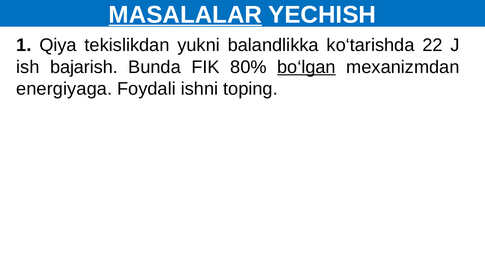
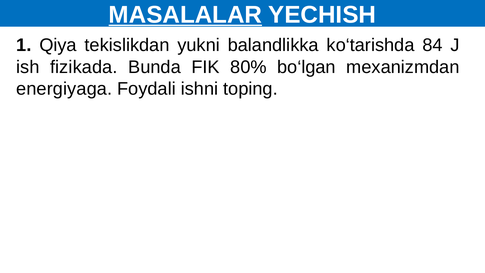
22: 22 -> 84 (432, 45)
bajarish: bajarish -> fizikada (84, 67)
bo‘lgan underline: present -> none (306, 67)
